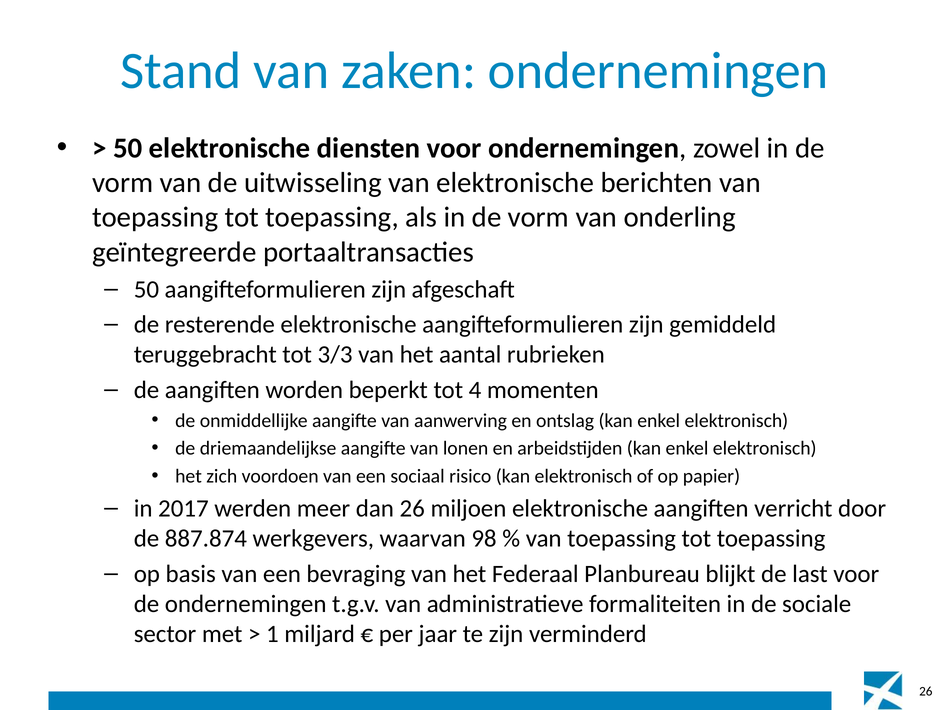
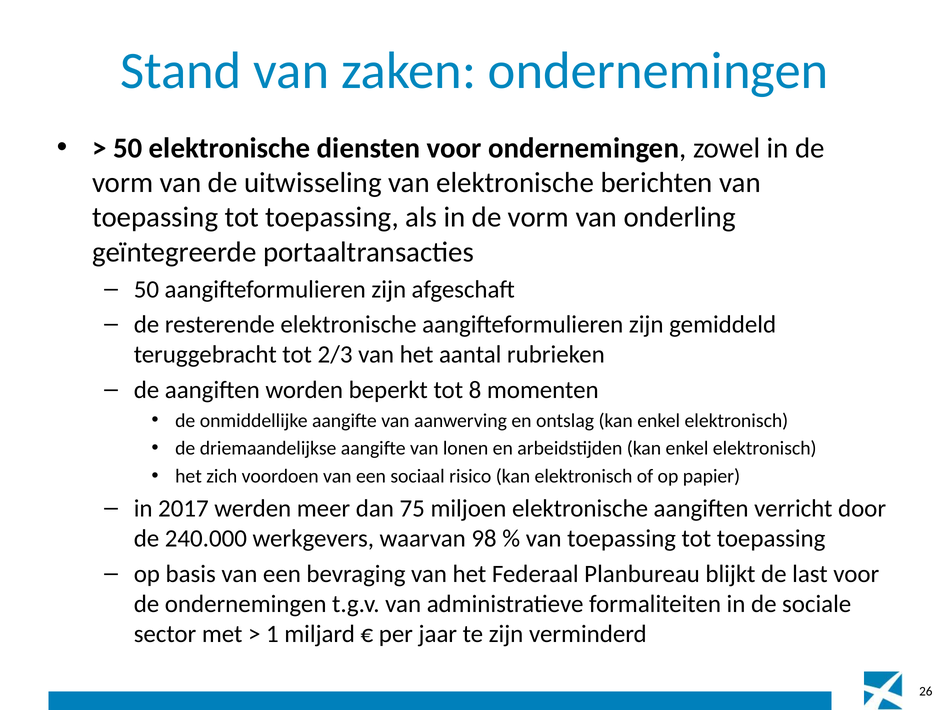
3/3: 3/3 -> 2/3 (335, 355)
4: 4 -> 8 (475, 390)
dan 26: 26 -> 75 (412, 509)
887.874: 887.874 -> 240.000 (206, 539)
